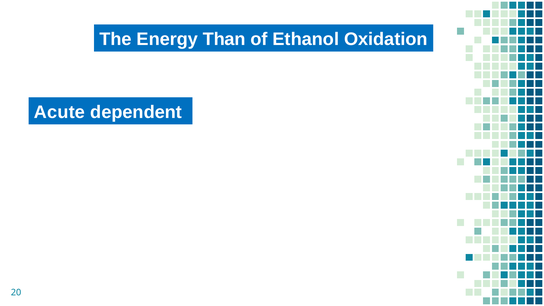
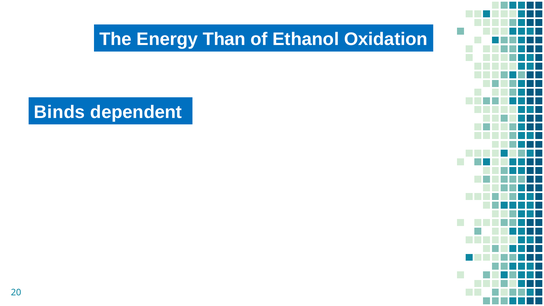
Acute: Acute -> Binds (60, 112)
